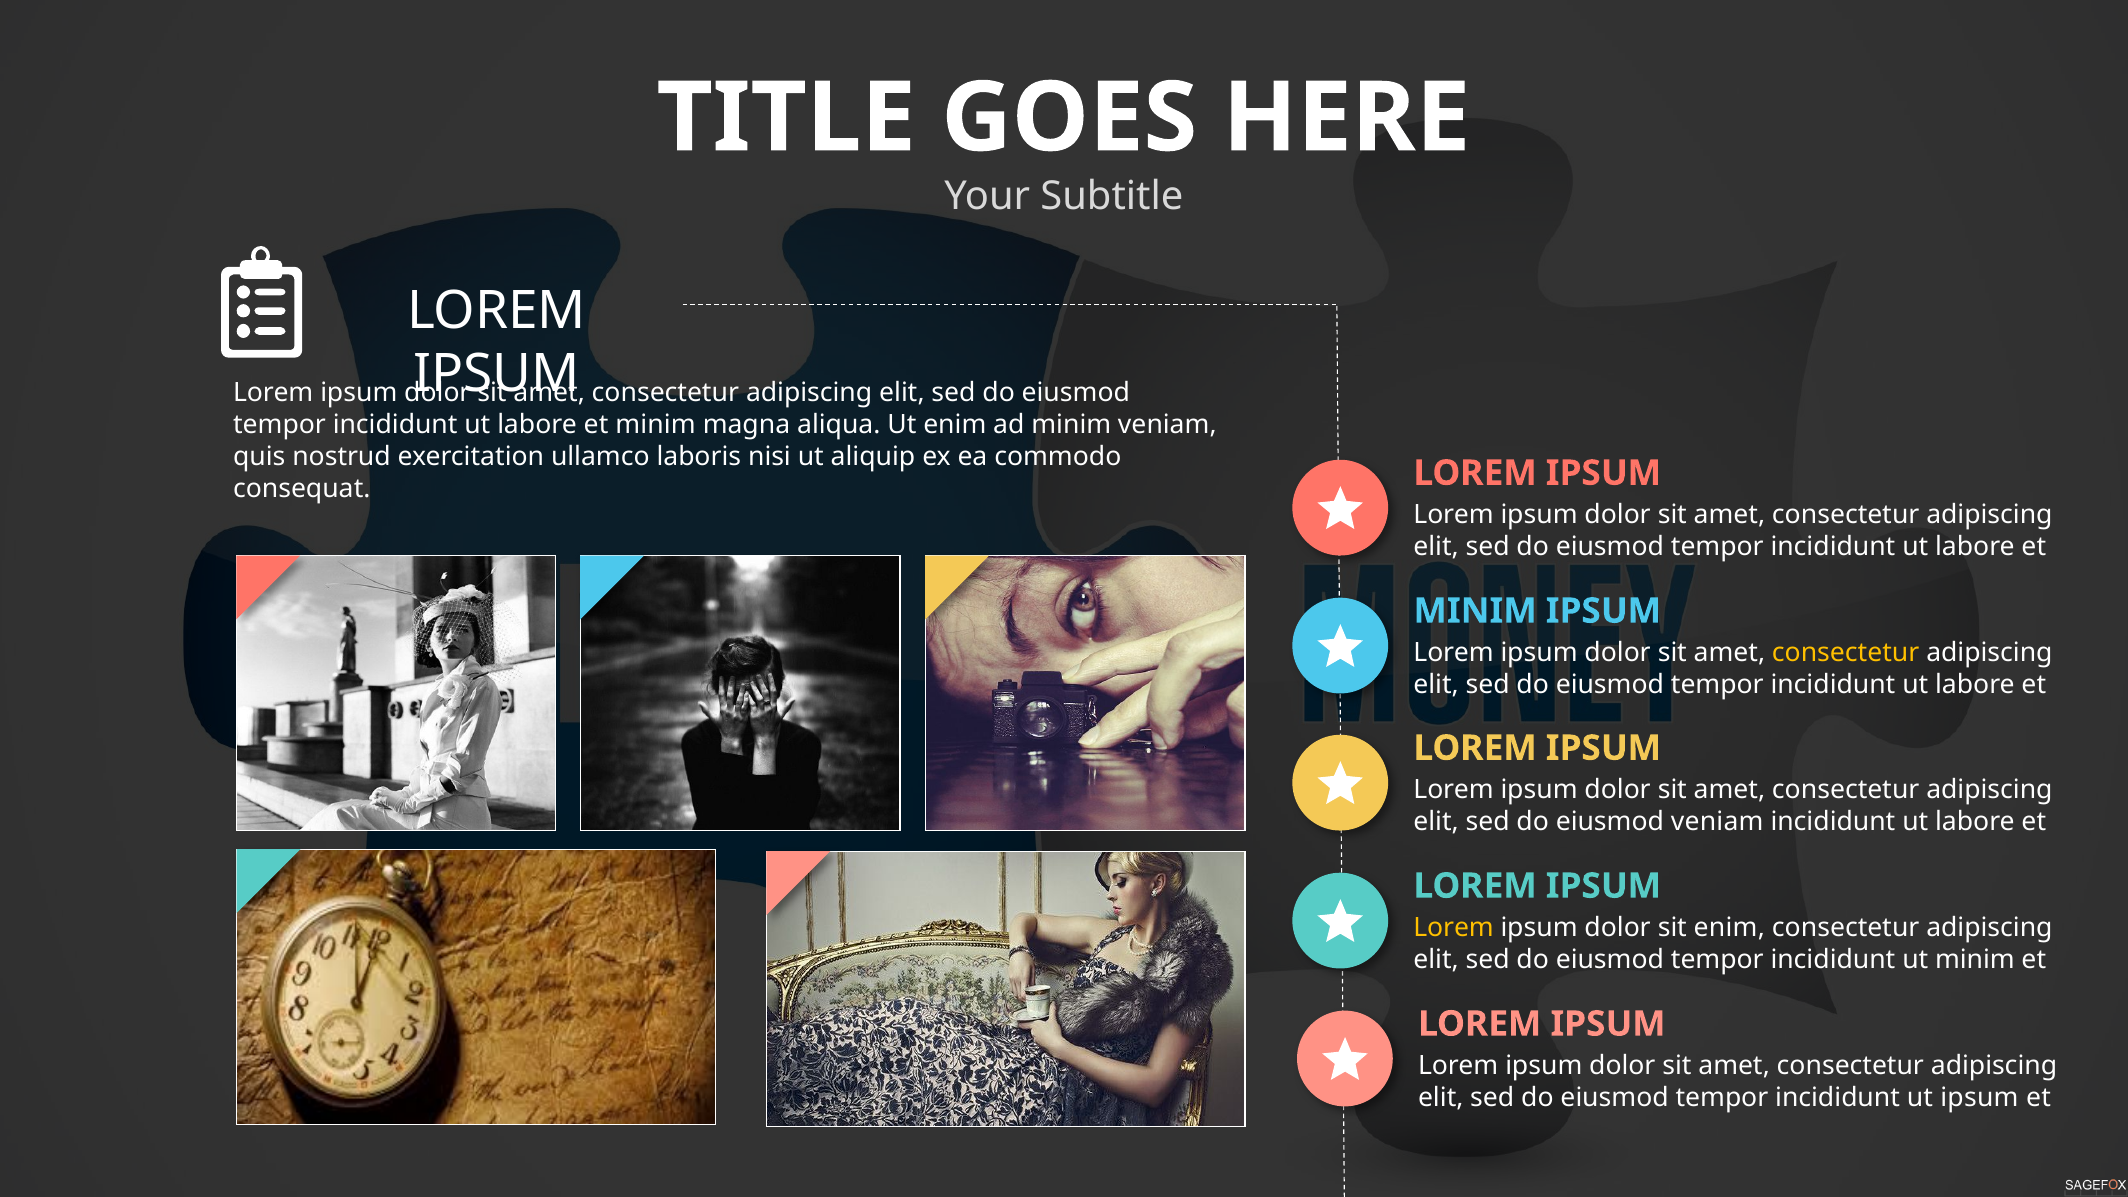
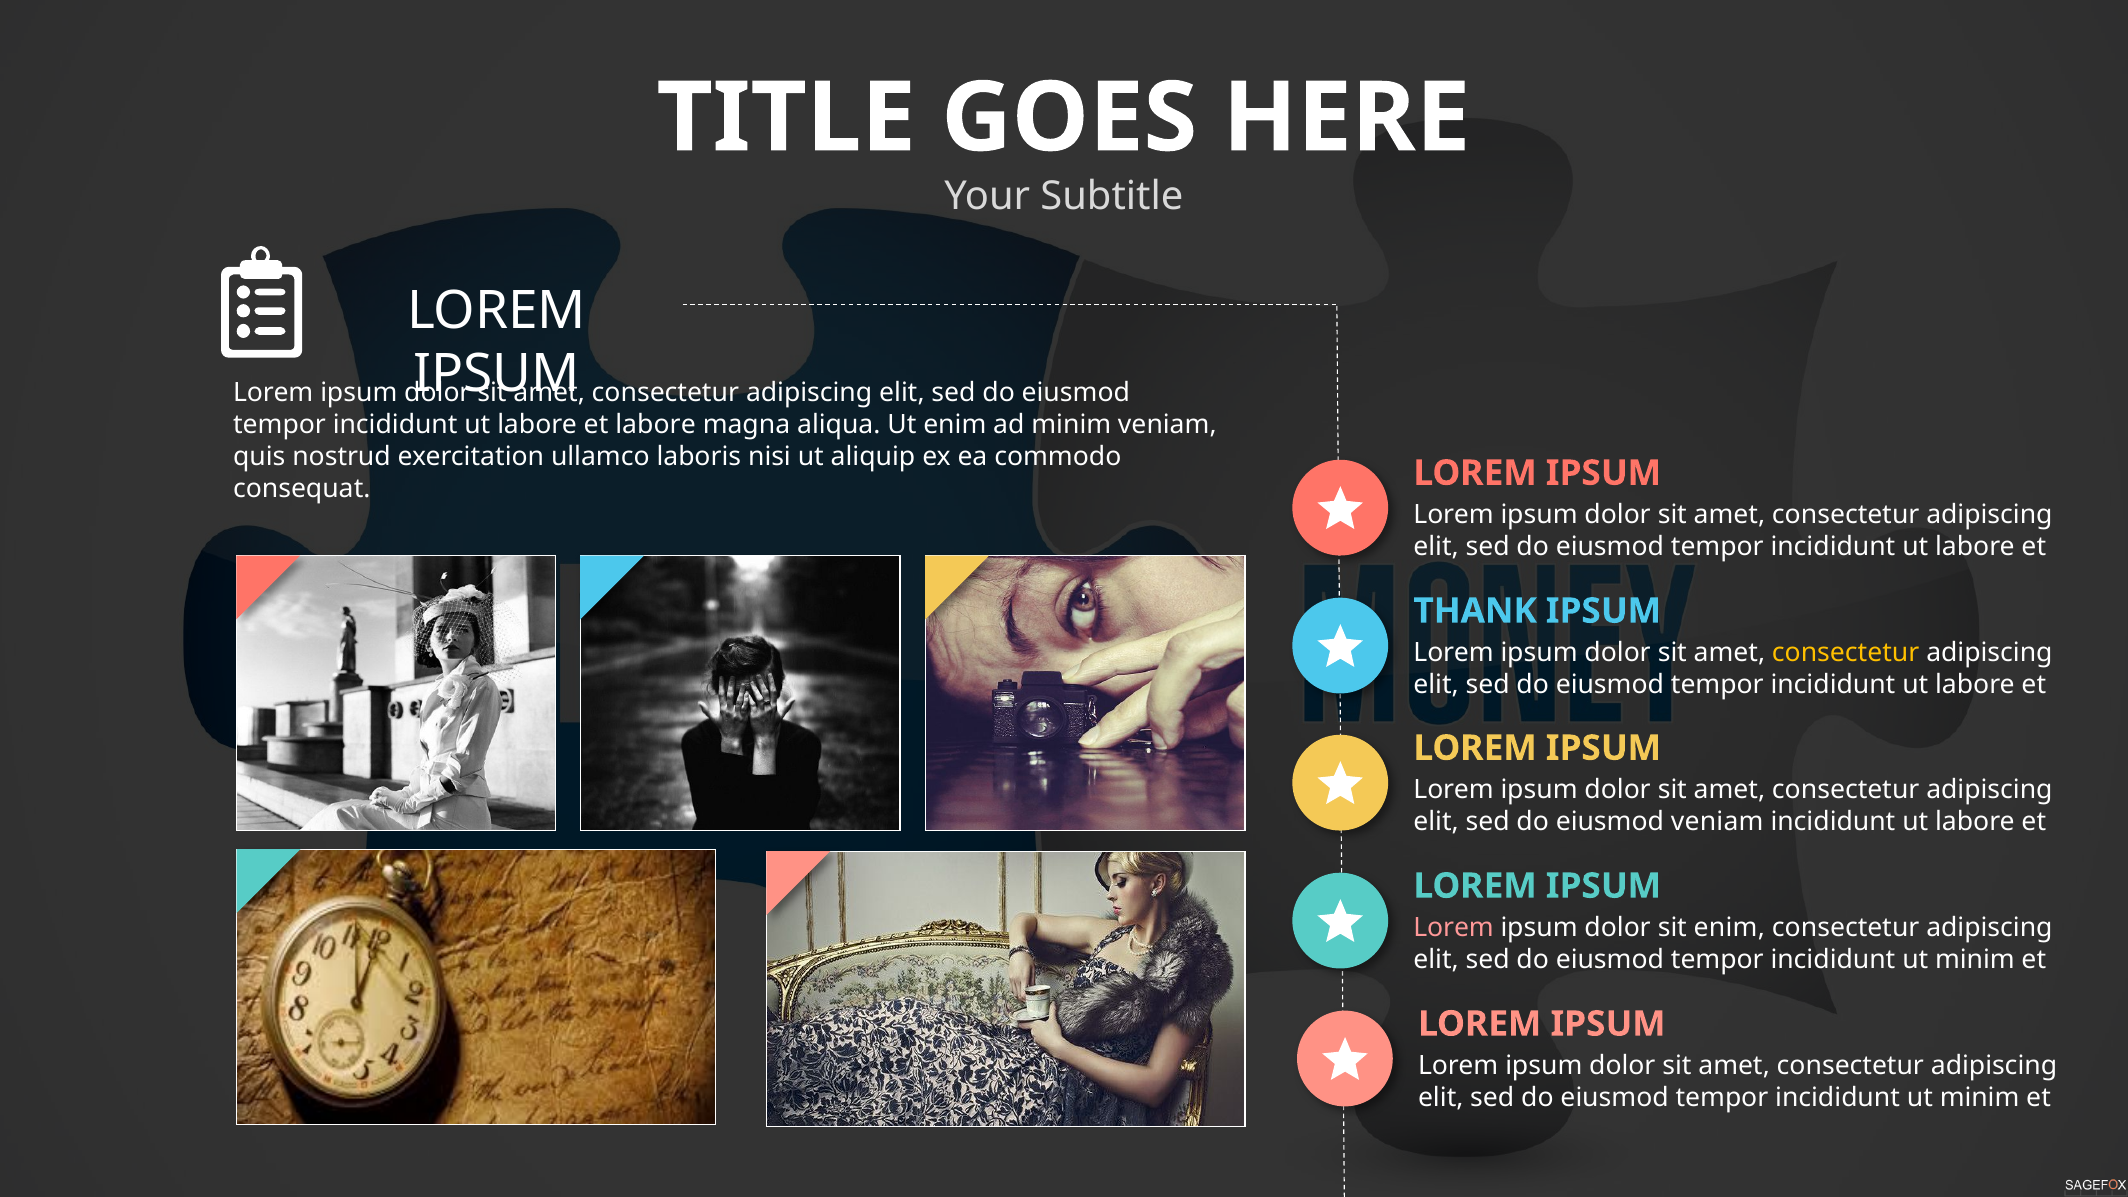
minim: minim -> labore (656, 425)
MINIM: MINIM -> THANK (1475, 611)
Lorem colour: yellow -> pink (1454, 928)
ipsum: ipsum -> minim (1980, 1098)
